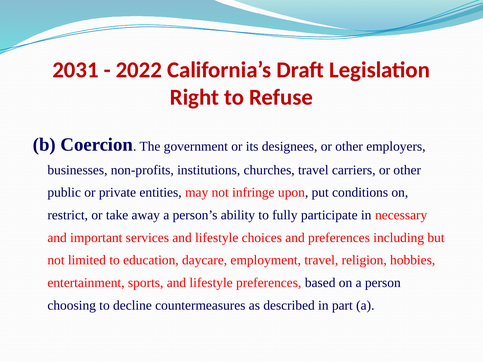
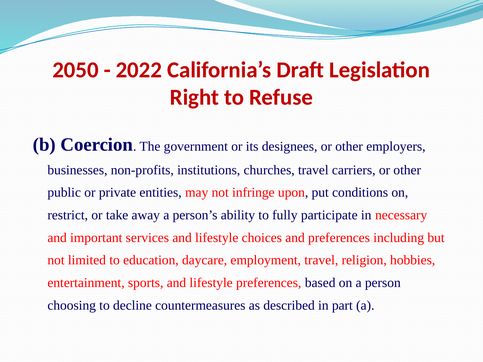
2031: 2031 -> 2050 (76, 70)
